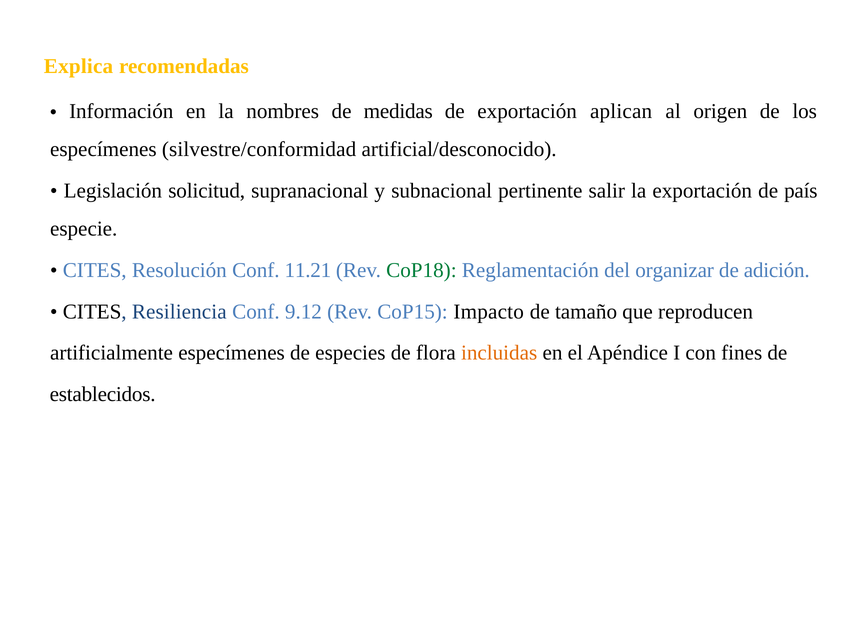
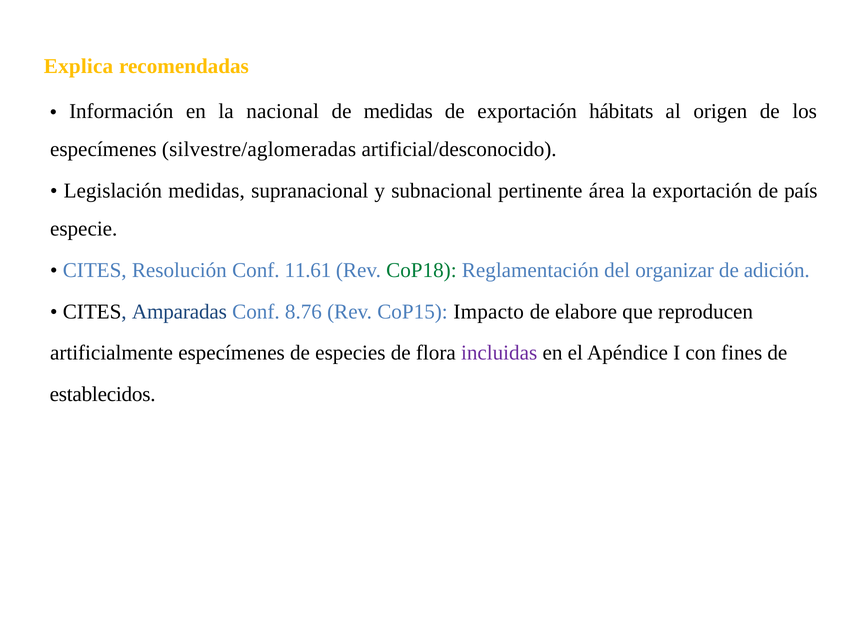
nombres: nombres -> nacional (283, 111)
aplican: aplican -> hábitats (621, 111)
silvestre/conformidad: silvestre/conformidad -> silvestre/aglomeradas (259, 149)
Legislación solicitud: solicitud -> medidas (207, 191)
salir: salir -> área (607, 191)
11.21: 11.21 -> 11.61 (308, 270)
Resiliencia: Resiliencia -> Amparadas (179, 311)
9.12: 9.12 -> 8.76 (303, 311)
tamaño: tamaño -> elabore (586, 311)
incluidas colour: orange -> purple (499, 353)
